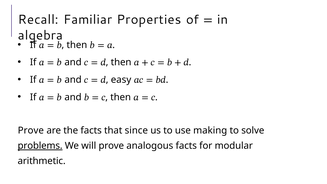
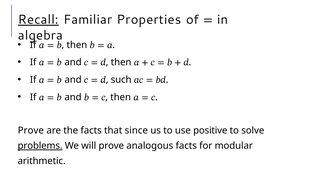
Recall underline: none -> present (38, 20)
easy: easy -> such (121, 80)
making: making -> positive (210, 130)
